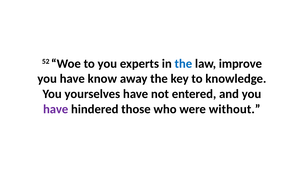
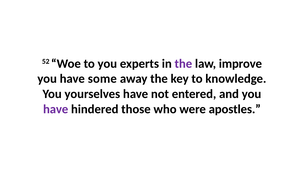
the colour: blue -> purple (183, 64)
know: know -> some (102, 79)
without: without -> apostles (235, 109)
